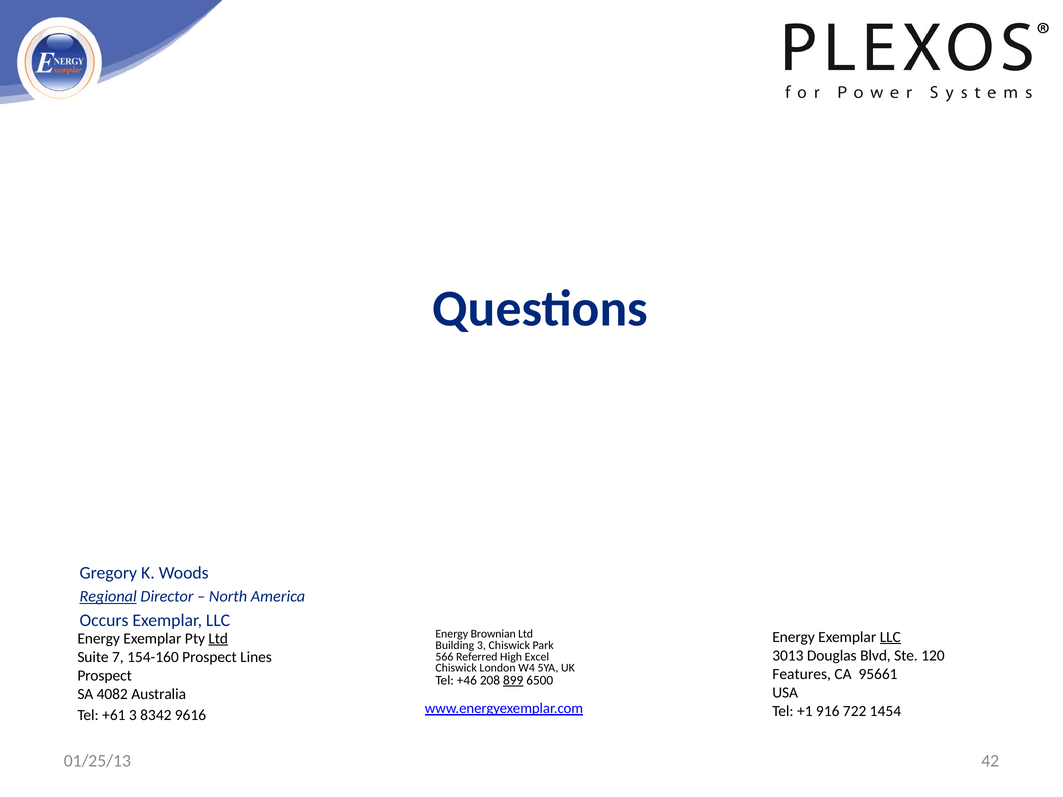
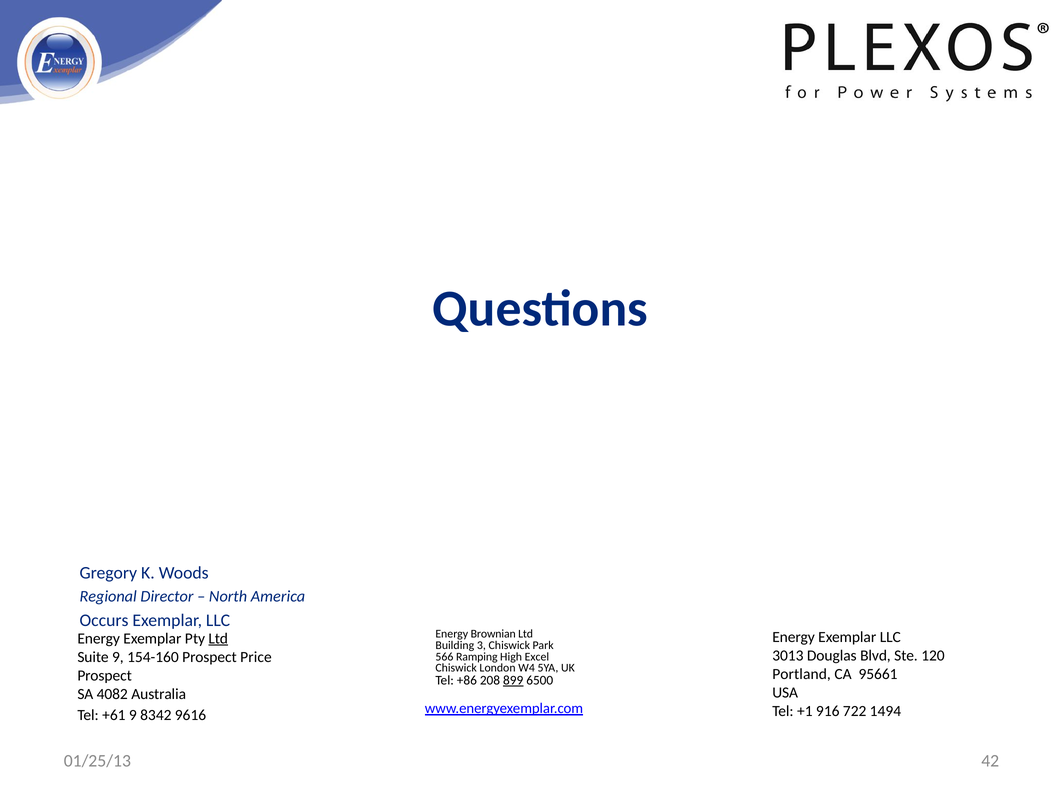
Regional underline: present -> none (108, 597)
LLC underline: present -> none (890, 637)
Suite 7: 7 -> 9 (118, 657)
Lines: Lines -> Price (256, 657)
Referred: Referred -> Ramping (477, 657)
Features: Features -> Portland (802, 674)
+46: +46 -> +86 (467, 680)
1454: 1454 -> 1494 (885, 711)
+61 3: 3 -> 9 (133, 715)
